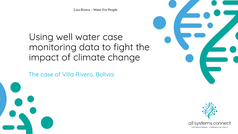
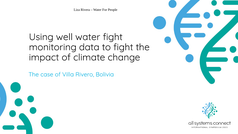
water case: case -> fight (113, 37)
